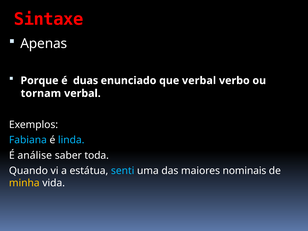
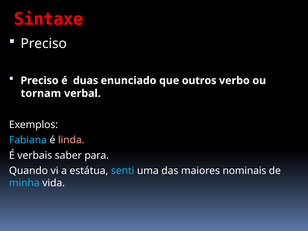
Apenas: Apenas -> Preciso (44, 44)
Porque: Porque -> Preciso (40, 81)
que verbal: verbal -> outros (199, 81)
linda colour: light blue -> pink (71, 140)
análise: análise -> verbais (35, 155)
toda: toda -> para (97, 155)
minha colour: yellow -> light blue (24, 183)
